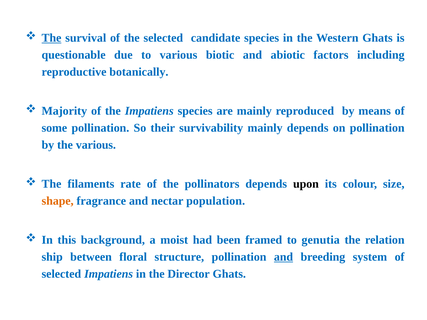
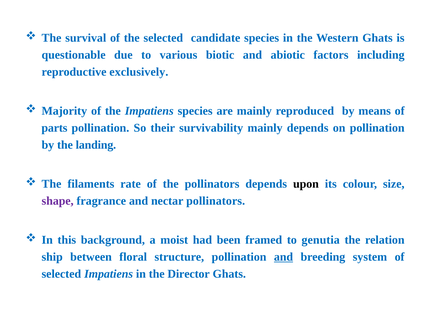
The underline: present -> none (52, 38)
botanically: botanically -> exclusively (139, 72)
some: some -> parts (54, 128)
the various: various -> landing (96, 145)
shape colour: orange -> purple (58, 201)
nectar population: population -> pollinators (216, 201)
